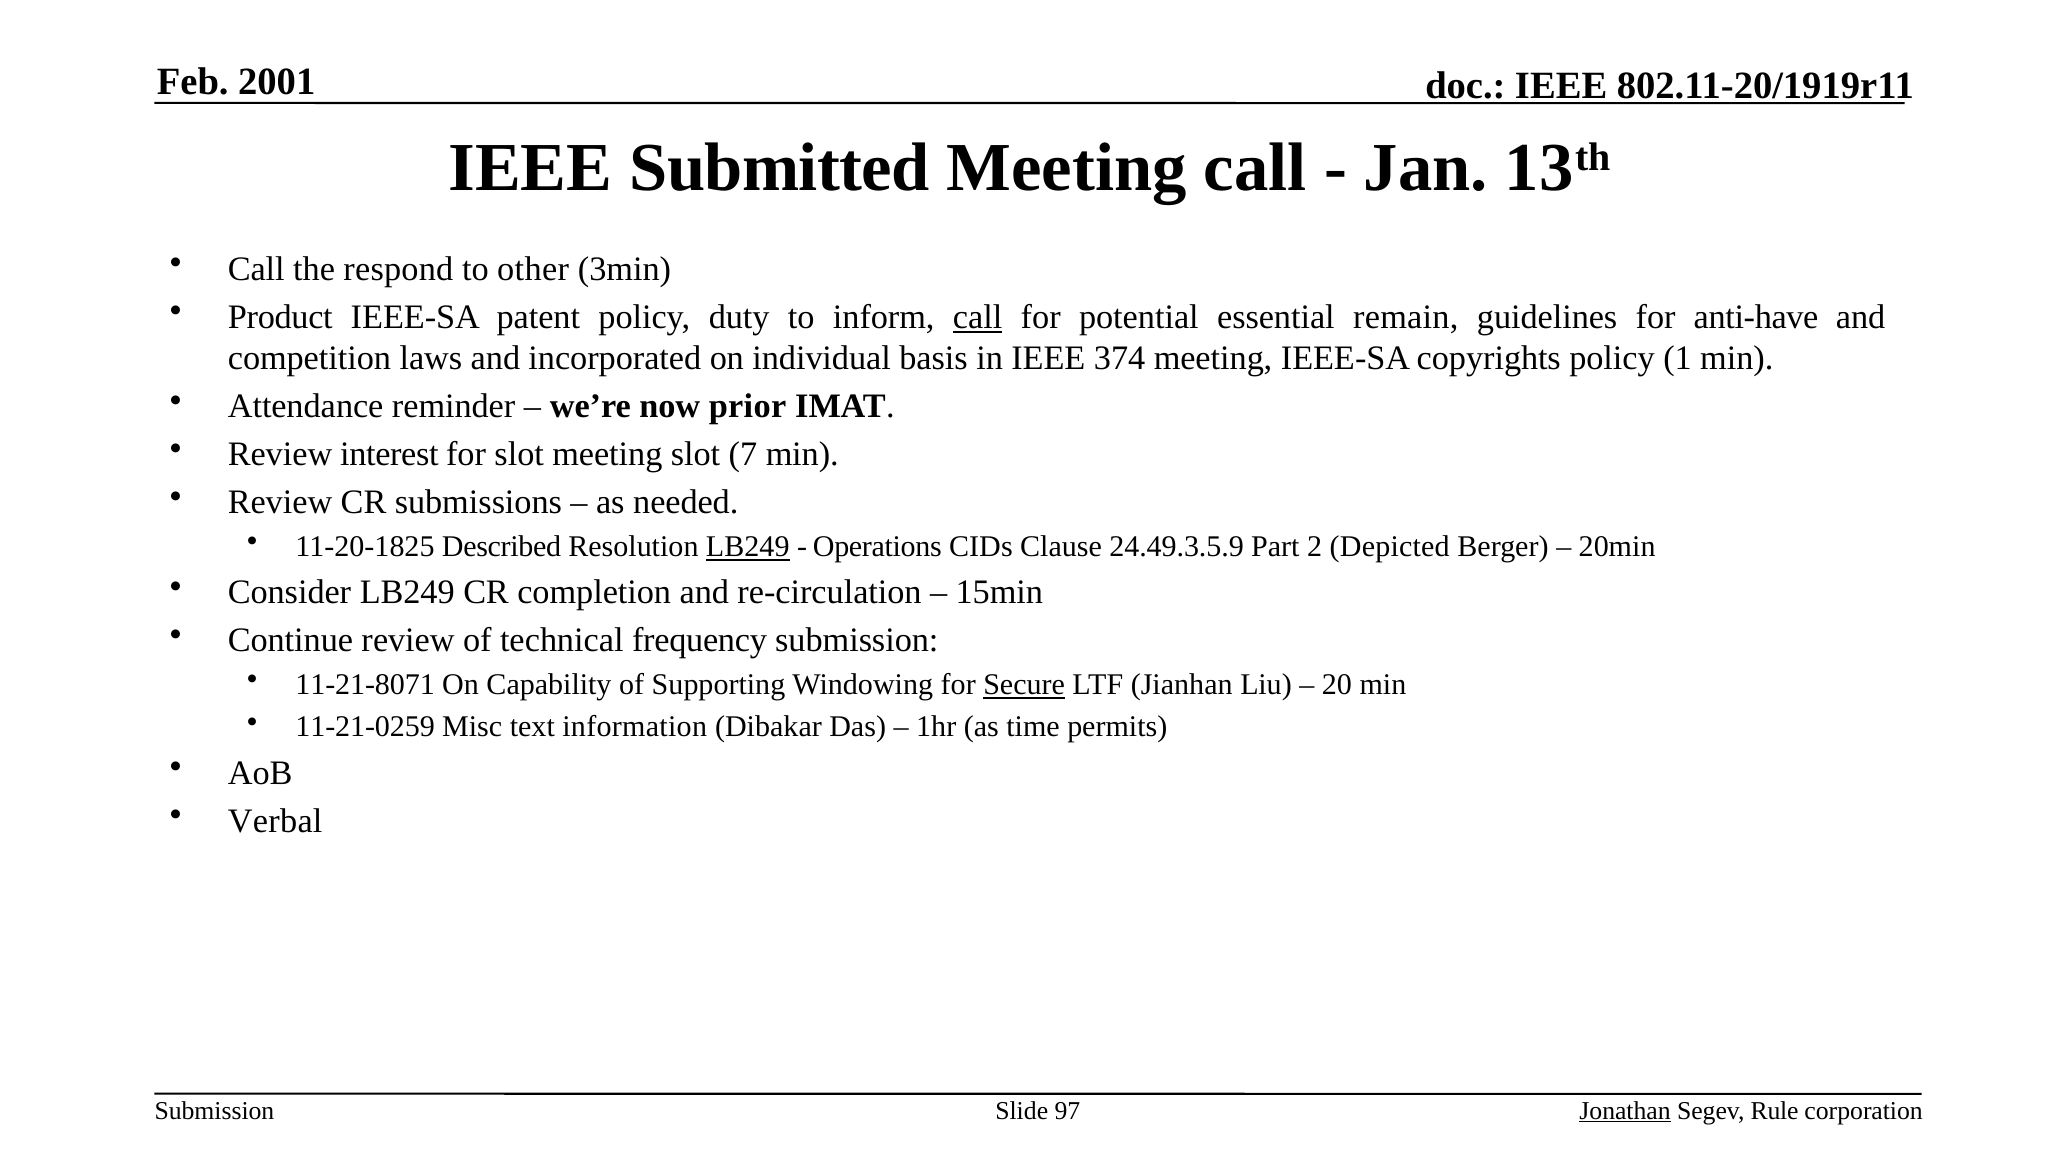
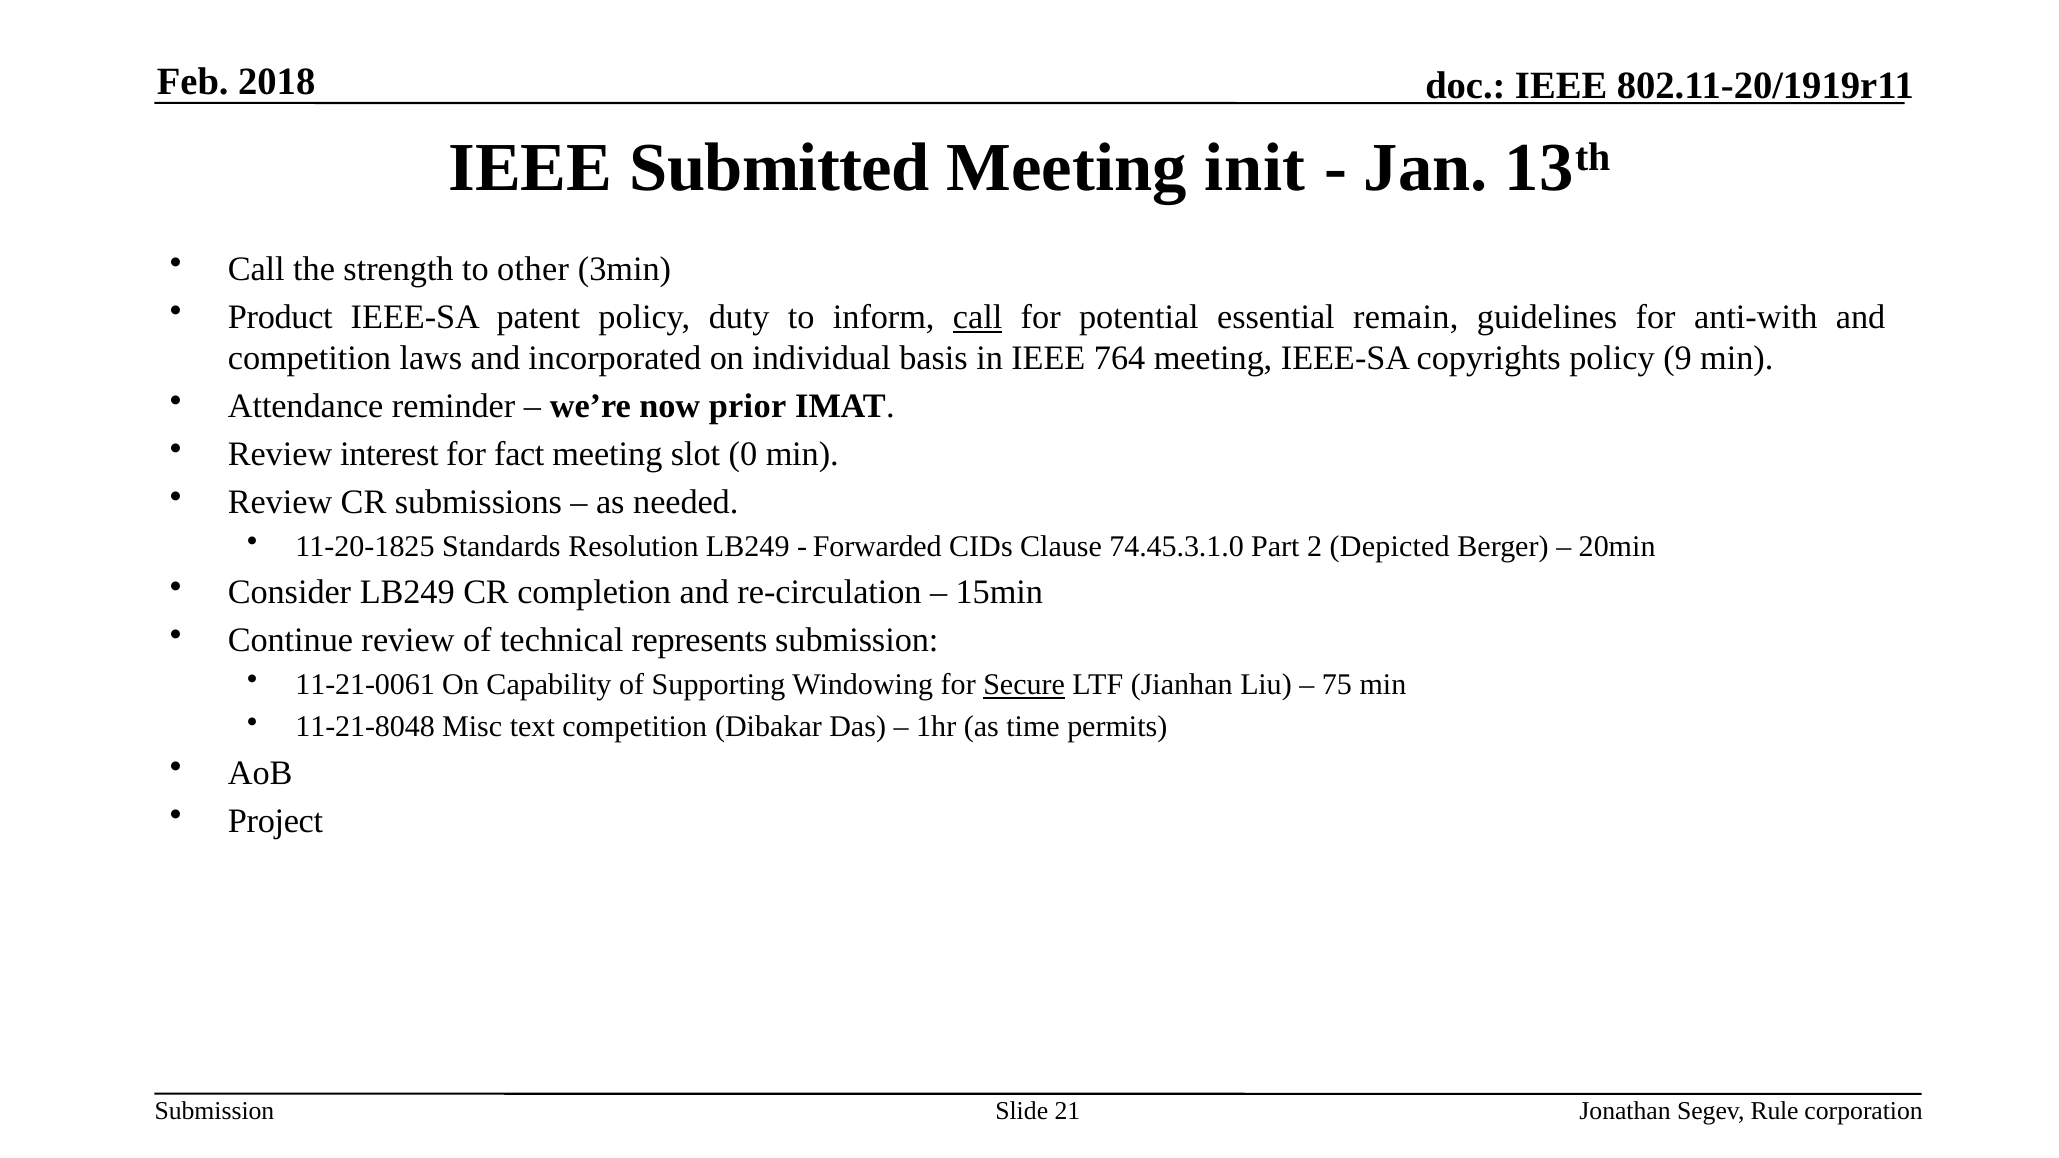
2001: 2001 -> 2018 (277, 82)
Meeting call: call -> init (1255, 168)
respond: respond -> strength (399, 269)
anti-have: anti-have -> anti-with (1756, 317)
374: 374 -> 764 (1120, 359)
1: 1 -> 9 (1678, 359)
for slot: slot -> fact (519, 455)
7: 7 -> 0 (743, 455)
Described: Described -> Standards (501, 547)
LB249 underline: present -> none (748, 547)
Operations: Operations -> Forwarded (877, 547)
24.49.3.5.9: 24.49.3.5.9 -> 74.45.3.1.0 (1177, 547)
frequency: frequency -> represents (700, 641)
11-21-8071: 11-21-8071 -> 11-21-0061 (365, 685)
20: 20 -> 75 (1337, 685)
11-21-0259: 11-21-0259 -> 11-21-8048 (365, 727)
text information: information -> competition (635, 727)
Verbal: Verbal -> Project (276, 821)
97: 97 -> 21 (1067, 1111)
Jonathan underline: present -> none (1625, 1111)
